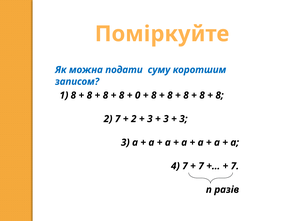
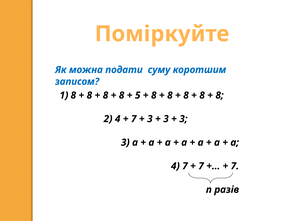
0: 0 -> 5 (138, 95)
2 7: 7 -> 4 (118, 119)
2: 2 -> 7 (134, 119)
